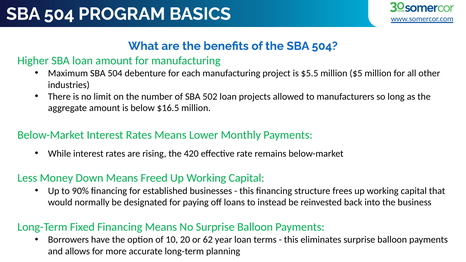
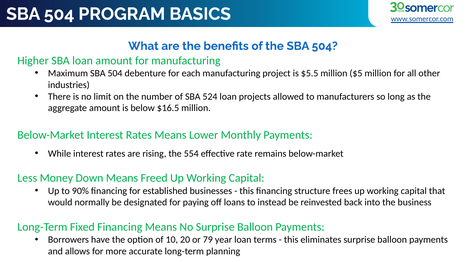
502: 502 -> 524 (210, 97)
420: 420 -> 554 (191, 154)
62: 62 -> 79 (208, 240)
